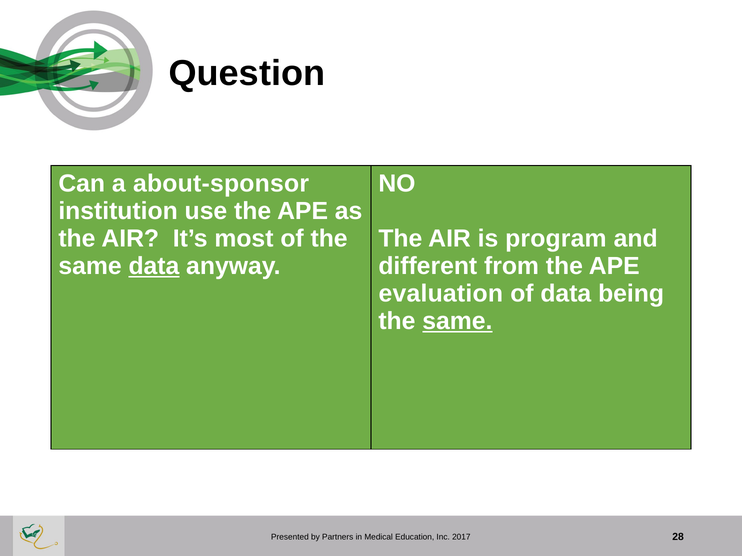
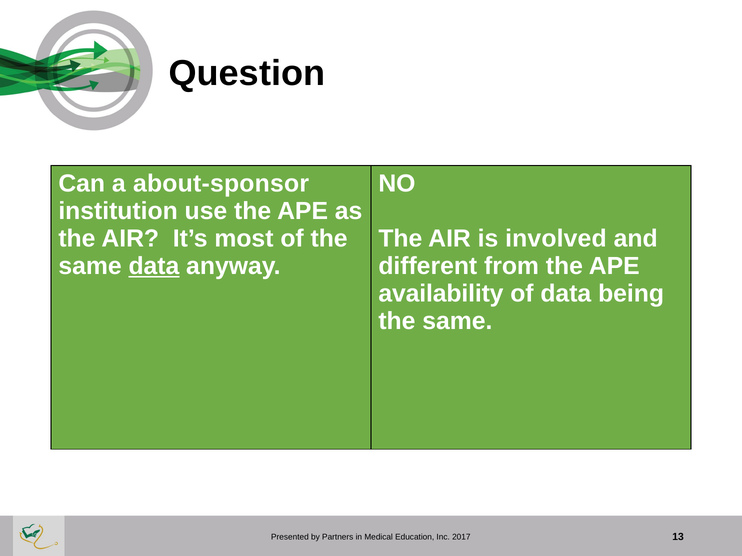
program: program -> involved (556, 239)
evaluation: evaluation -> availability (441, 294)
same underline: present -> none (457, 322)
28: 28 -> 13 (678, 538)
